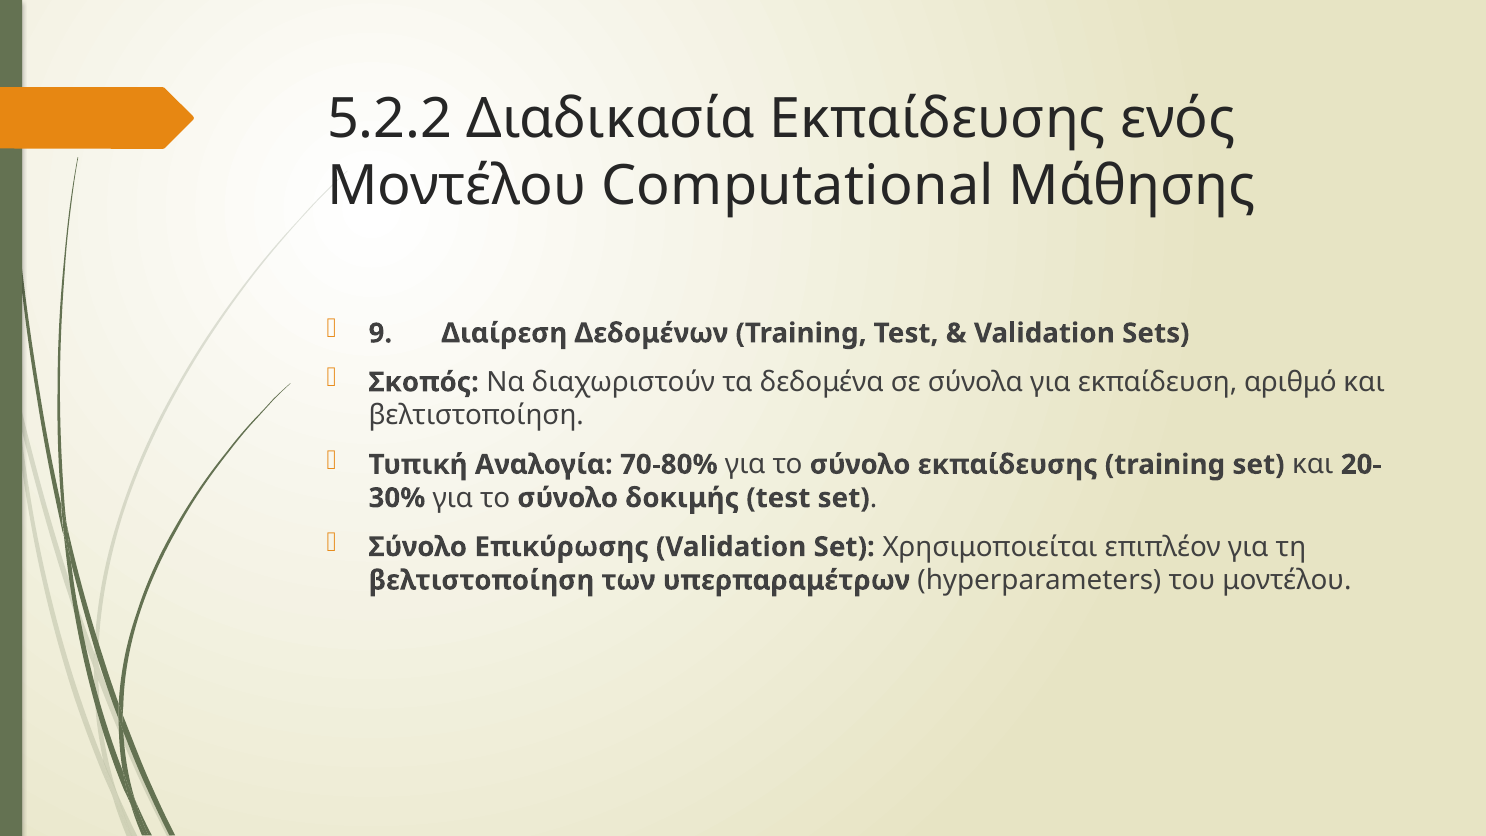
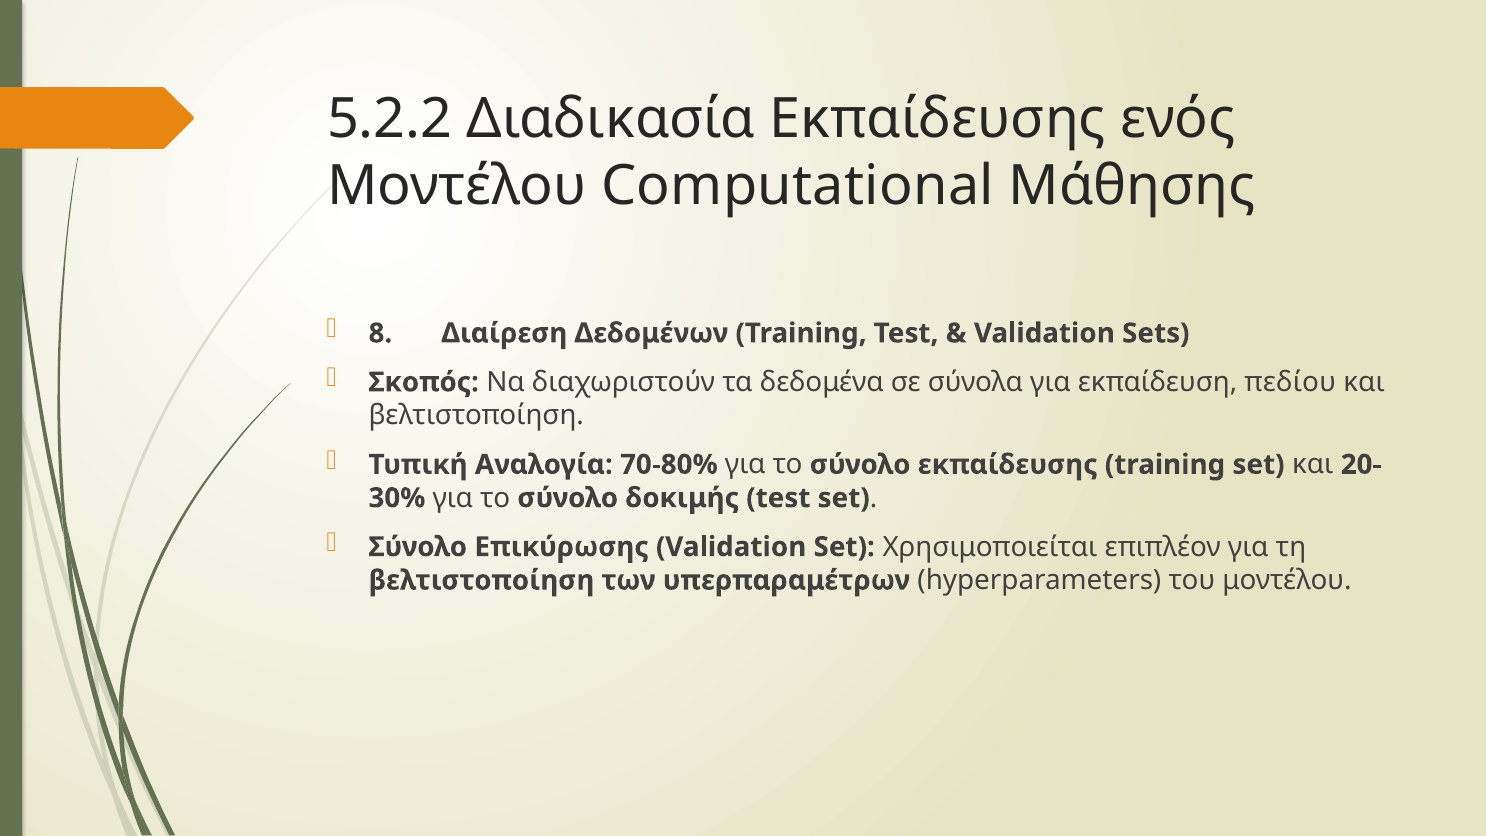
9: 9 -> 8 (380, 333)
αριθμό: αριθμό -> πεδίου (1290, 382)
